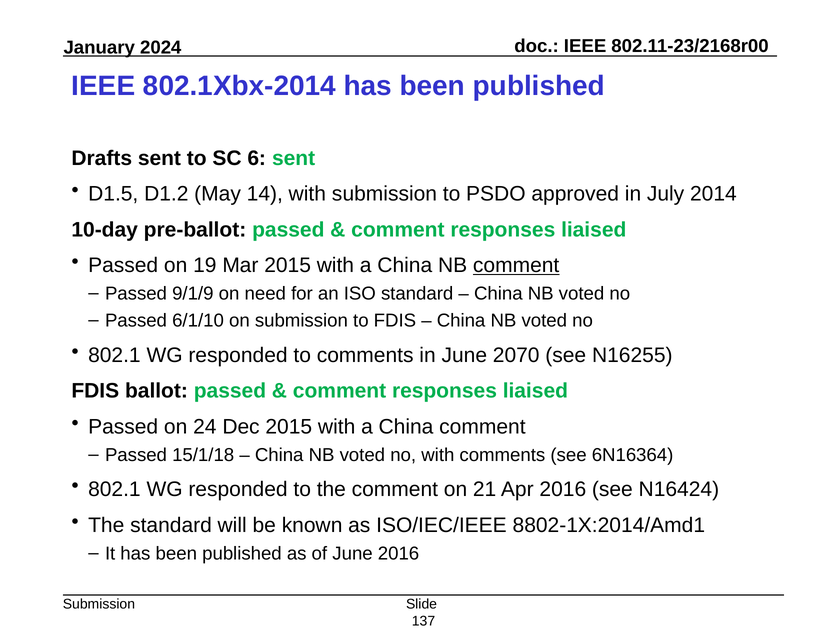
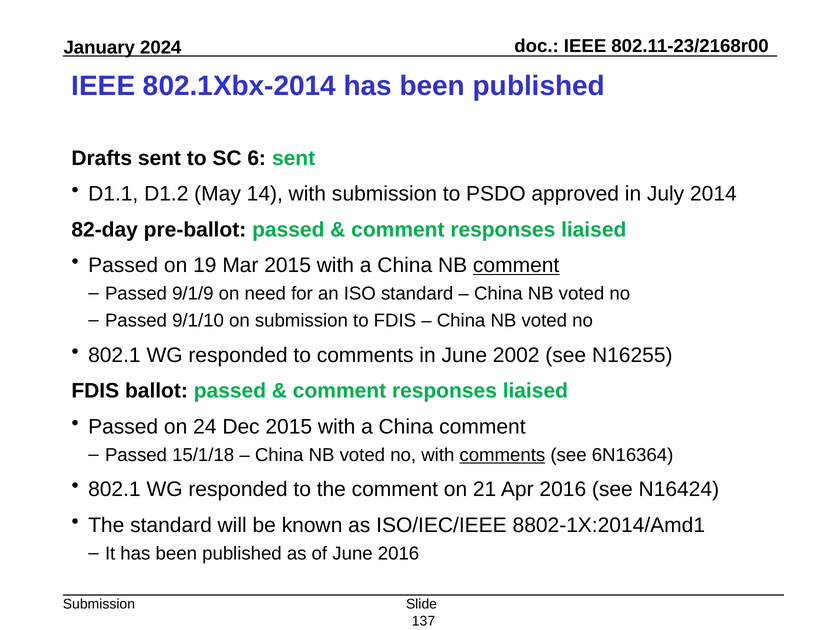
D1.5: D1.5 -> D1.1 (113, 194)
10-day: 10-day -> 82-day (105, 230)
6/1/10: 6/1/10 -> 9/1/10 (198, 321)
2070: 2070 -> 2002 (516, 355)
comments underline: none -> present (502, 455)
